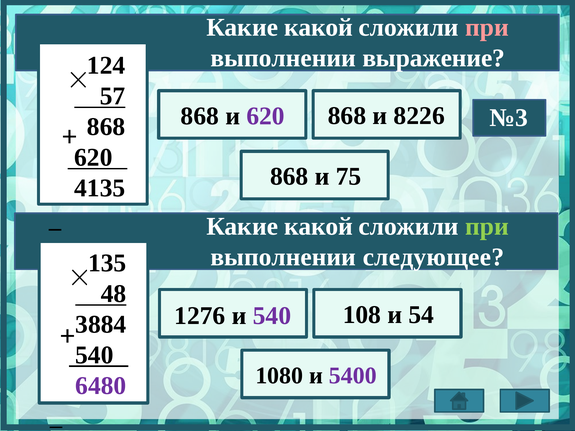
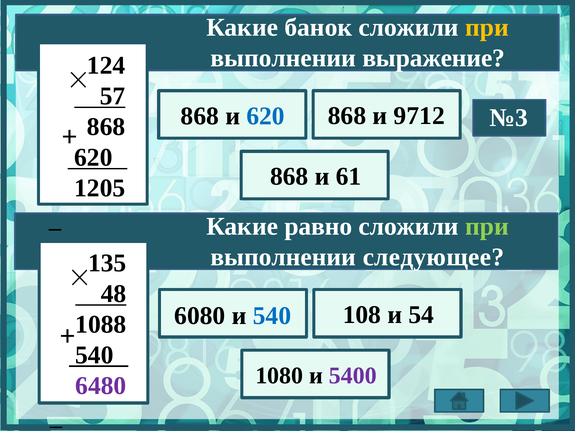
какой: какой -> банок (318, 27)
при colour: pink -> yellow (487, 27)
620 colour: purple -> blue (266, 116)
8226: 8226 -> 9712 (419, 116)
75: 75 -> 61 (349, 176)
4135: 4135 -> 1205 (100, 188)
какой: какой -> равно (318, 227)
1276: 1276 -> 6080 (200, 316)
540 colour: purple -> blue (272, 316)
3884: 3884 -> 1088 (101, 324)
